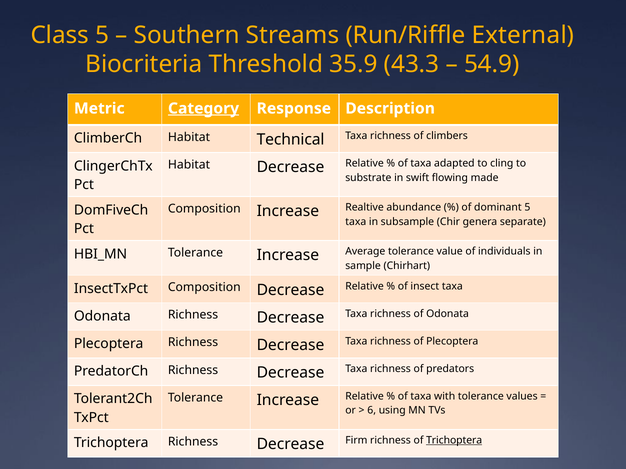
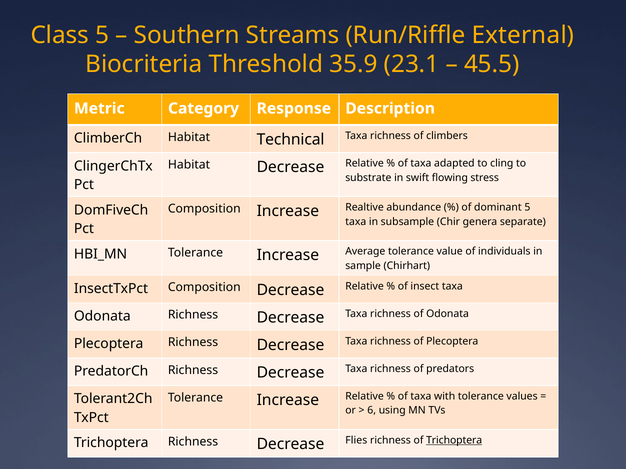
43.3: 43.3 -> 23.1 (412, 64)
54.9: 54.9 -> 45.5 (492, 64)
Category underline: present -> none (203, 109)
made: made -> stress (485, 178)
Firm: Firm -> Flies (356, 441)
